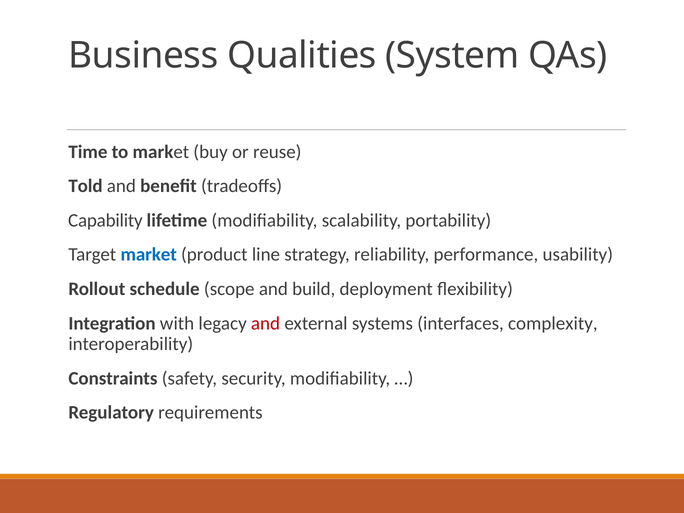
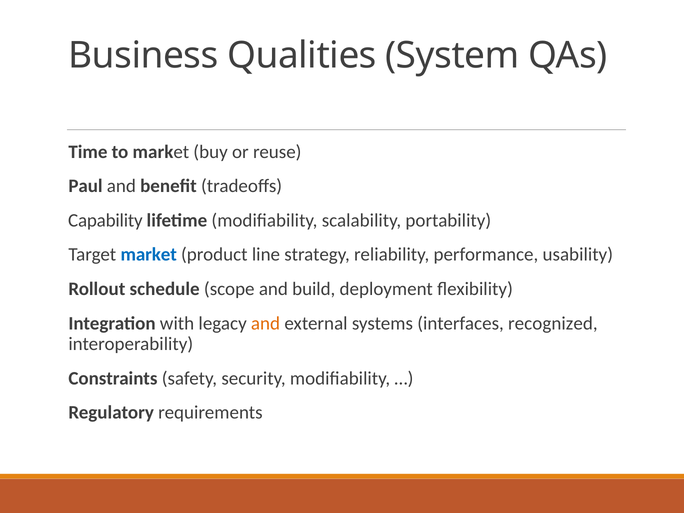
Told: Told -> Paul (86, 186)
and colour: red -> orange (266, 323)
complexity: complexity -> recognized (553, 323)
